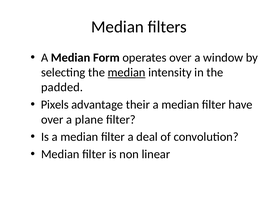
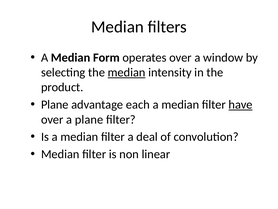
padded: padded -> product (62, 87)
Pixels: Pixels -> Plane (55, 104)
their: their -> each (138, 104)
have underline: none -> present (241, 104)
